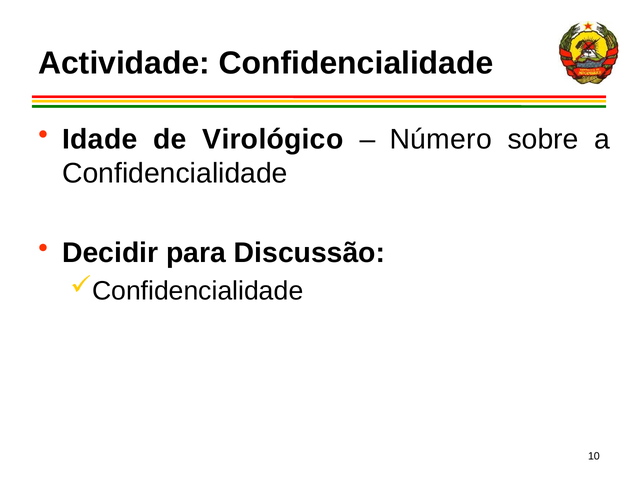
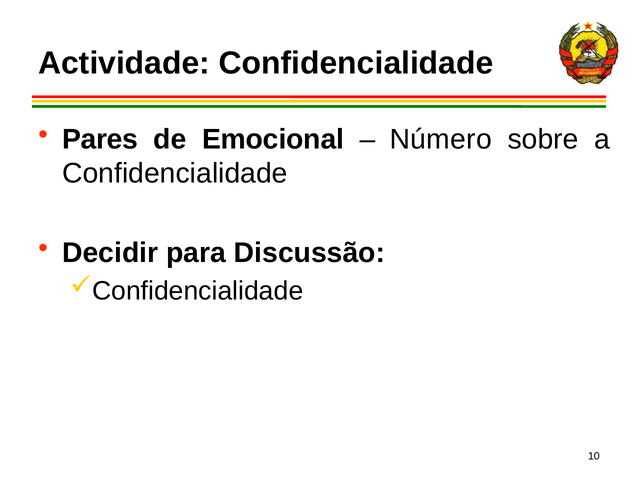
Idade: Idade -> Pares (100, 139)
Virológico: Virológico -> Emocional (273, 139)
